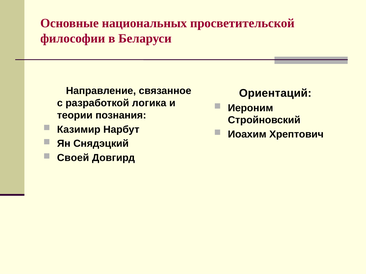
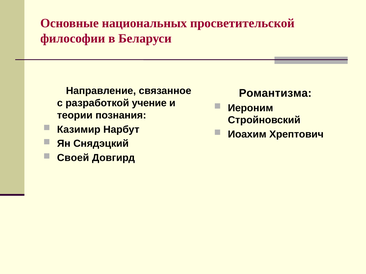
Ориентаций: Ориентаций -> Романтизма (275, 93)
логика: логика -> учение (149, 103)
